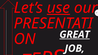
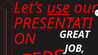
GREAT underline: present -> none (75, 35)
